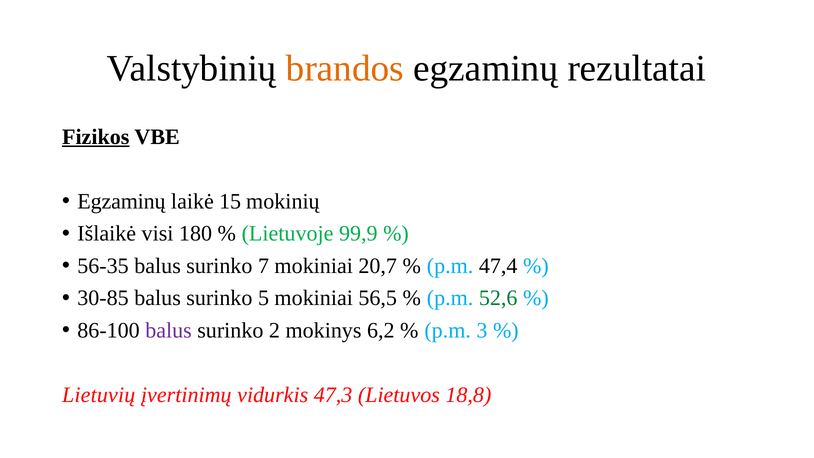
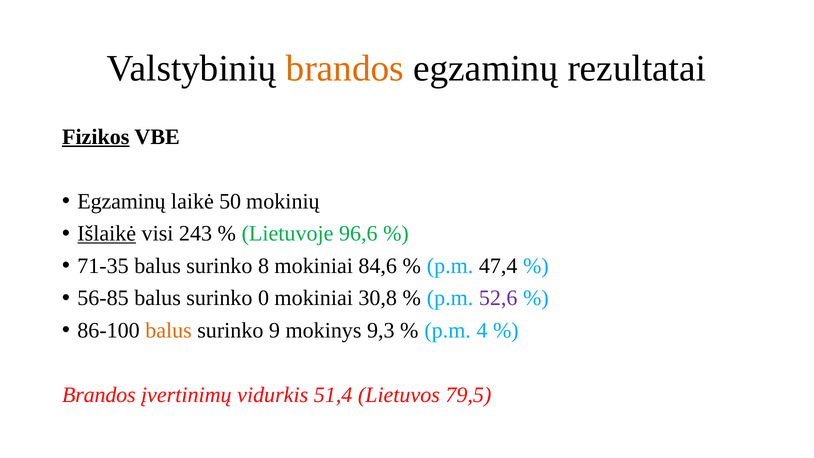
15: 15 -> 50 (230, 201)
Išlaikė underline: none -> present (107, 234)
180: 180 -> 243 (196, 234)
99,9: 99,9 -> 96,6 (358, 234)
56-35: 56-35 -> 71-35 (103, 266)
7: 7 -> 8 (264, 266)
20,7: 20,7 -> 84,6 (378, 266)
30-85: 30-85 -> 56-85 (103, 298)
5: 5 -> 0 (264, 298)
56,5: 56,5 -> 30,8 (378, 298)
52,6 colour: green -> purple (498, 298)
balus colour: purple -> orange (169, 330)
2: 2 -> 9 (274, 330)
6,2: 6,2 -> 9,3 (381, 330)
3: 3 -> 4 (482, 330)
Lietuvių: Lietuvių -> Brandos (99, 395)
47,3: 47,3 -> 51,4 (333, 395)
18,8: 18,8 -> 79,5 (468, 395)
